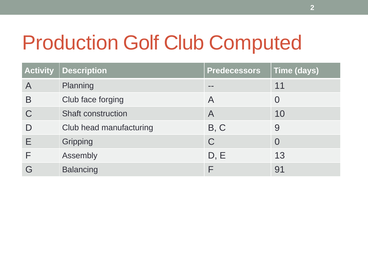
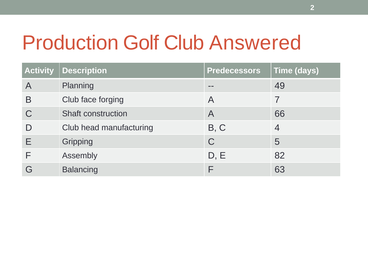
Computed: Computed -> Answered (255, 43)
11: 11 -> 49 (280, 86)
A 0: 0 -> 7 (277, 100)
10: 10 -> 66 (280, 114)
9: 9 -> 4 (277, 128)
C 0: 0 -> 5 (277, 142)
13: 13 -> 82 (280, 156)
91: 91 -> 63 (280, 170)
